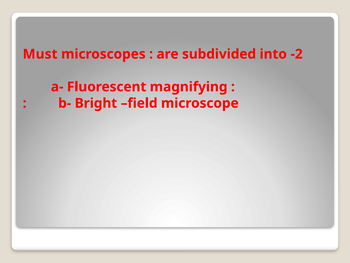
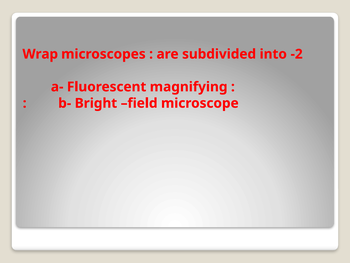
Must: Must -> Wrap (40, 54)
